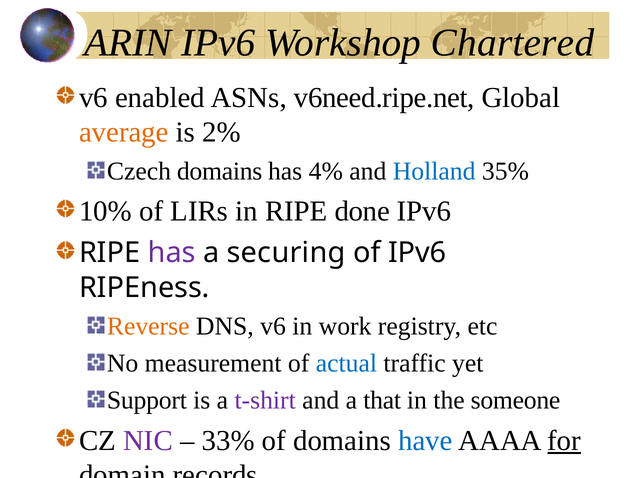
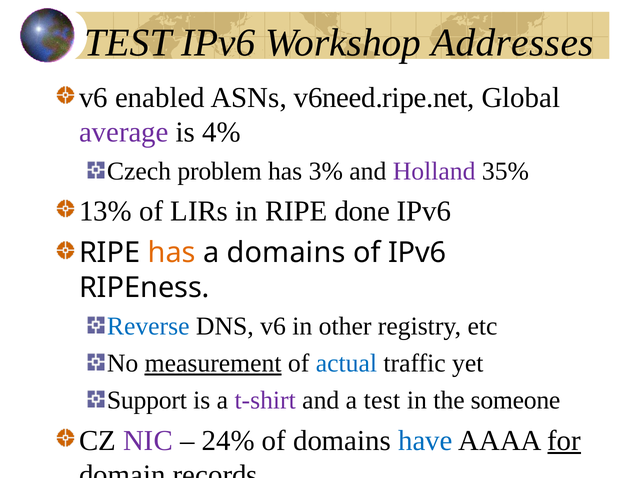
ARIN: ARIN -> TEST (128, 43)
Chartered: Chartered -> Addresses (512, 43)
average colour: orange -> purple (124, 132)
2%: 2% -> 4% (222, 132)
Czech domains: domains -> problem (220, 171)
4%: 4% -> 3% (326, 171)
Holland colour: blue -> purple (434, 171)
10%: 10% -> 13% (105, 211)
has colour: purple -> orange (172, 253)
a securing: securing -> domains (286, 253)
Reverse colour: orange -> blue (148, 326)
work: work -> other (345, 326)
measurement underline: none -> present (213, 363)
a that: that -> test (382, 400)
33%: 33% -> 24% (228, 440)
